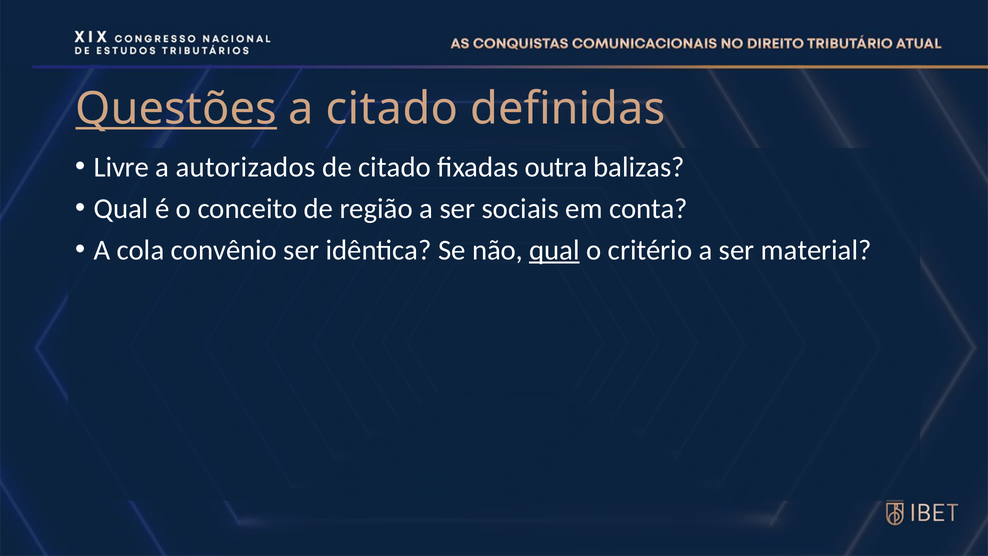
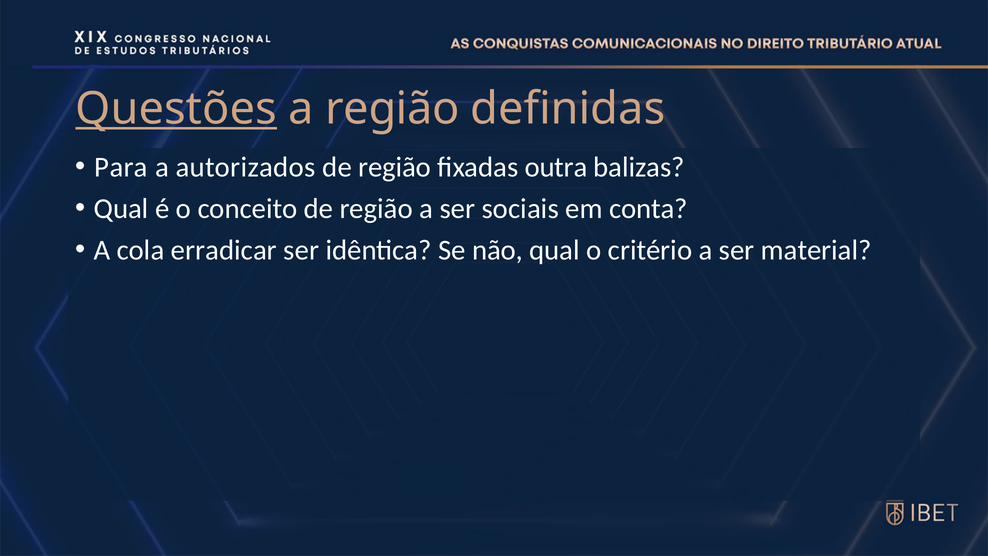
a citado: citado -> região (392, 109)
Livre: Livre -> Para (121, 167)
citado: citado -> região (395, 167)
convênio: convênio -> erradicar (224, 250)
qual underline: present -> none (554, 250)
